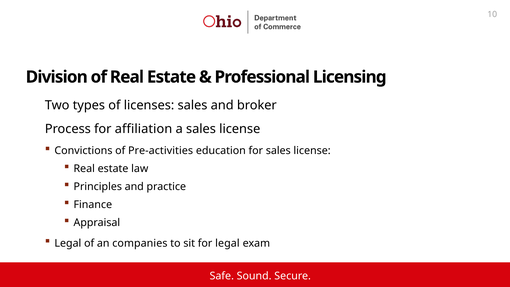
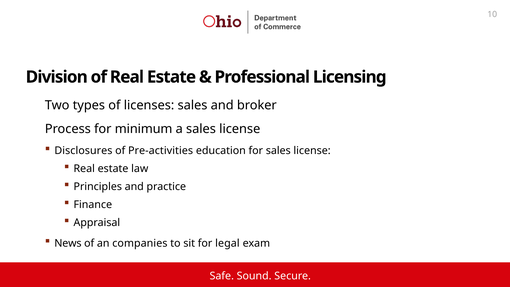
affiliation: affiliation -> minimum (144, 129)
Convictions: Convictions -> Disclosures (83, 151)
Legal: Legal -> News (68, 243)
